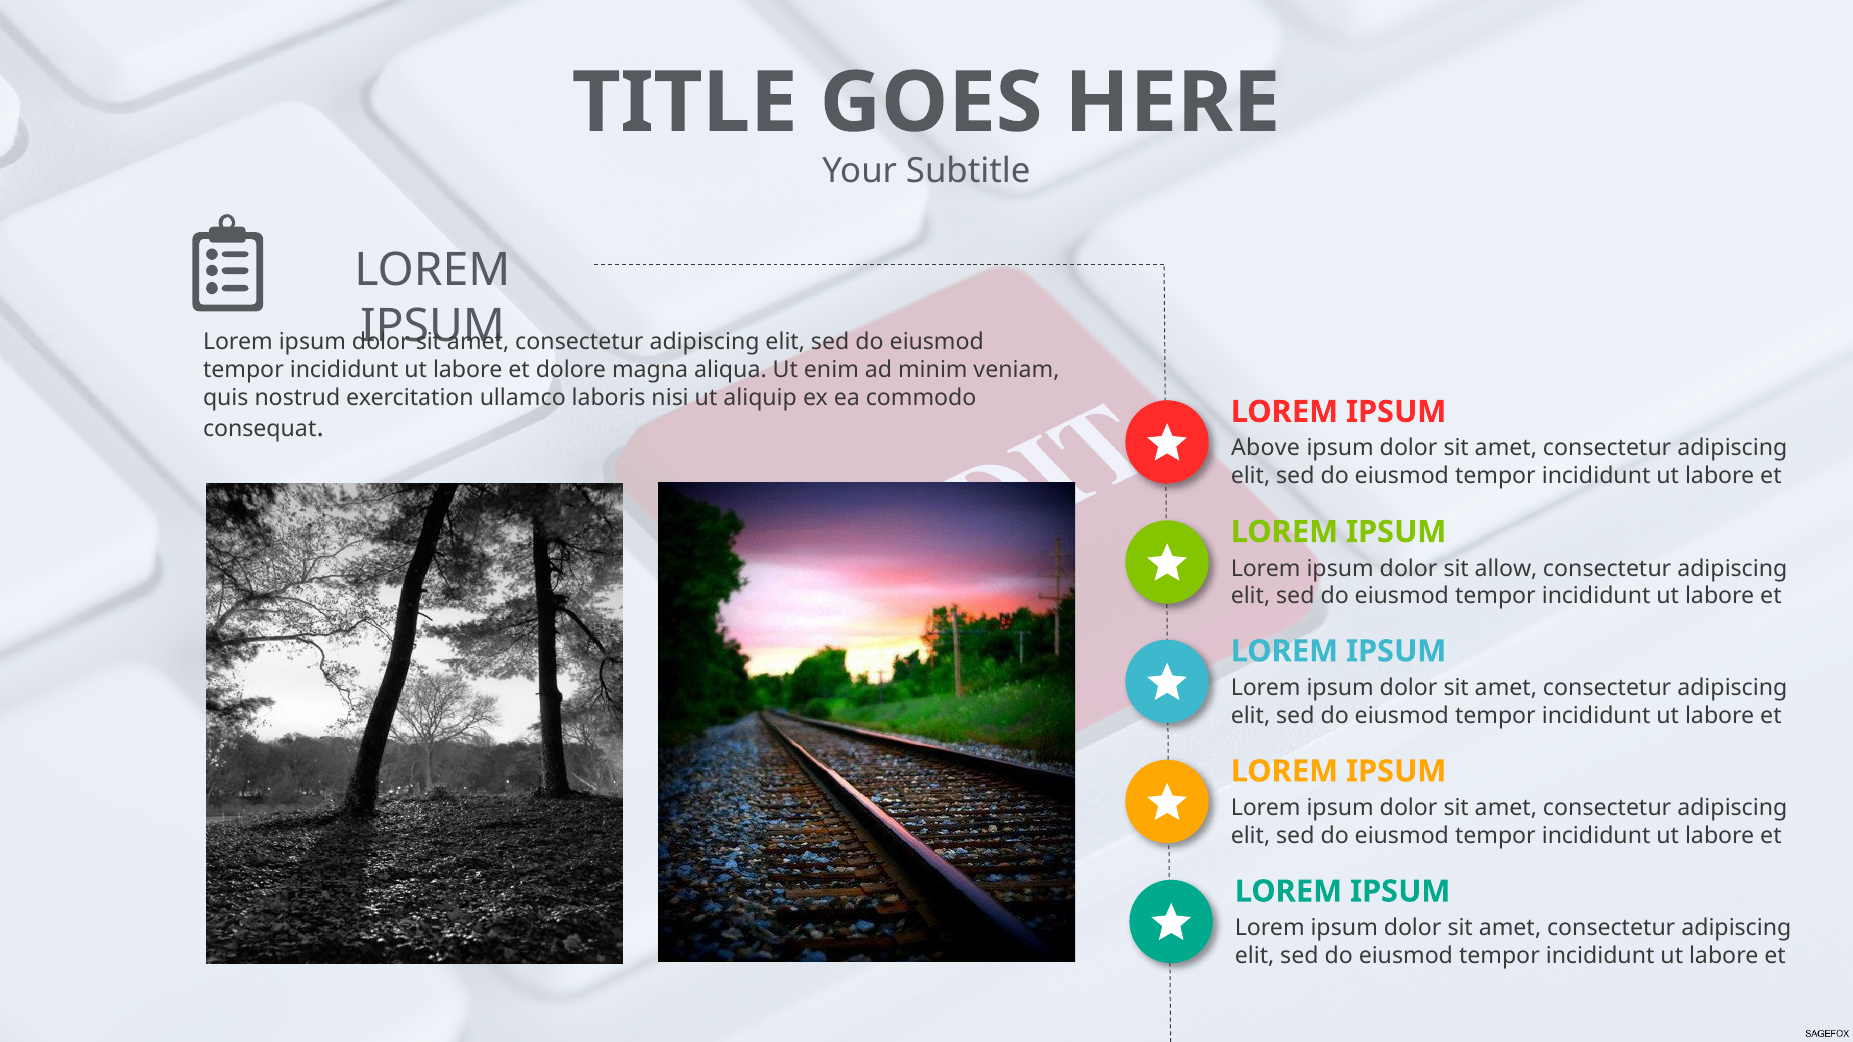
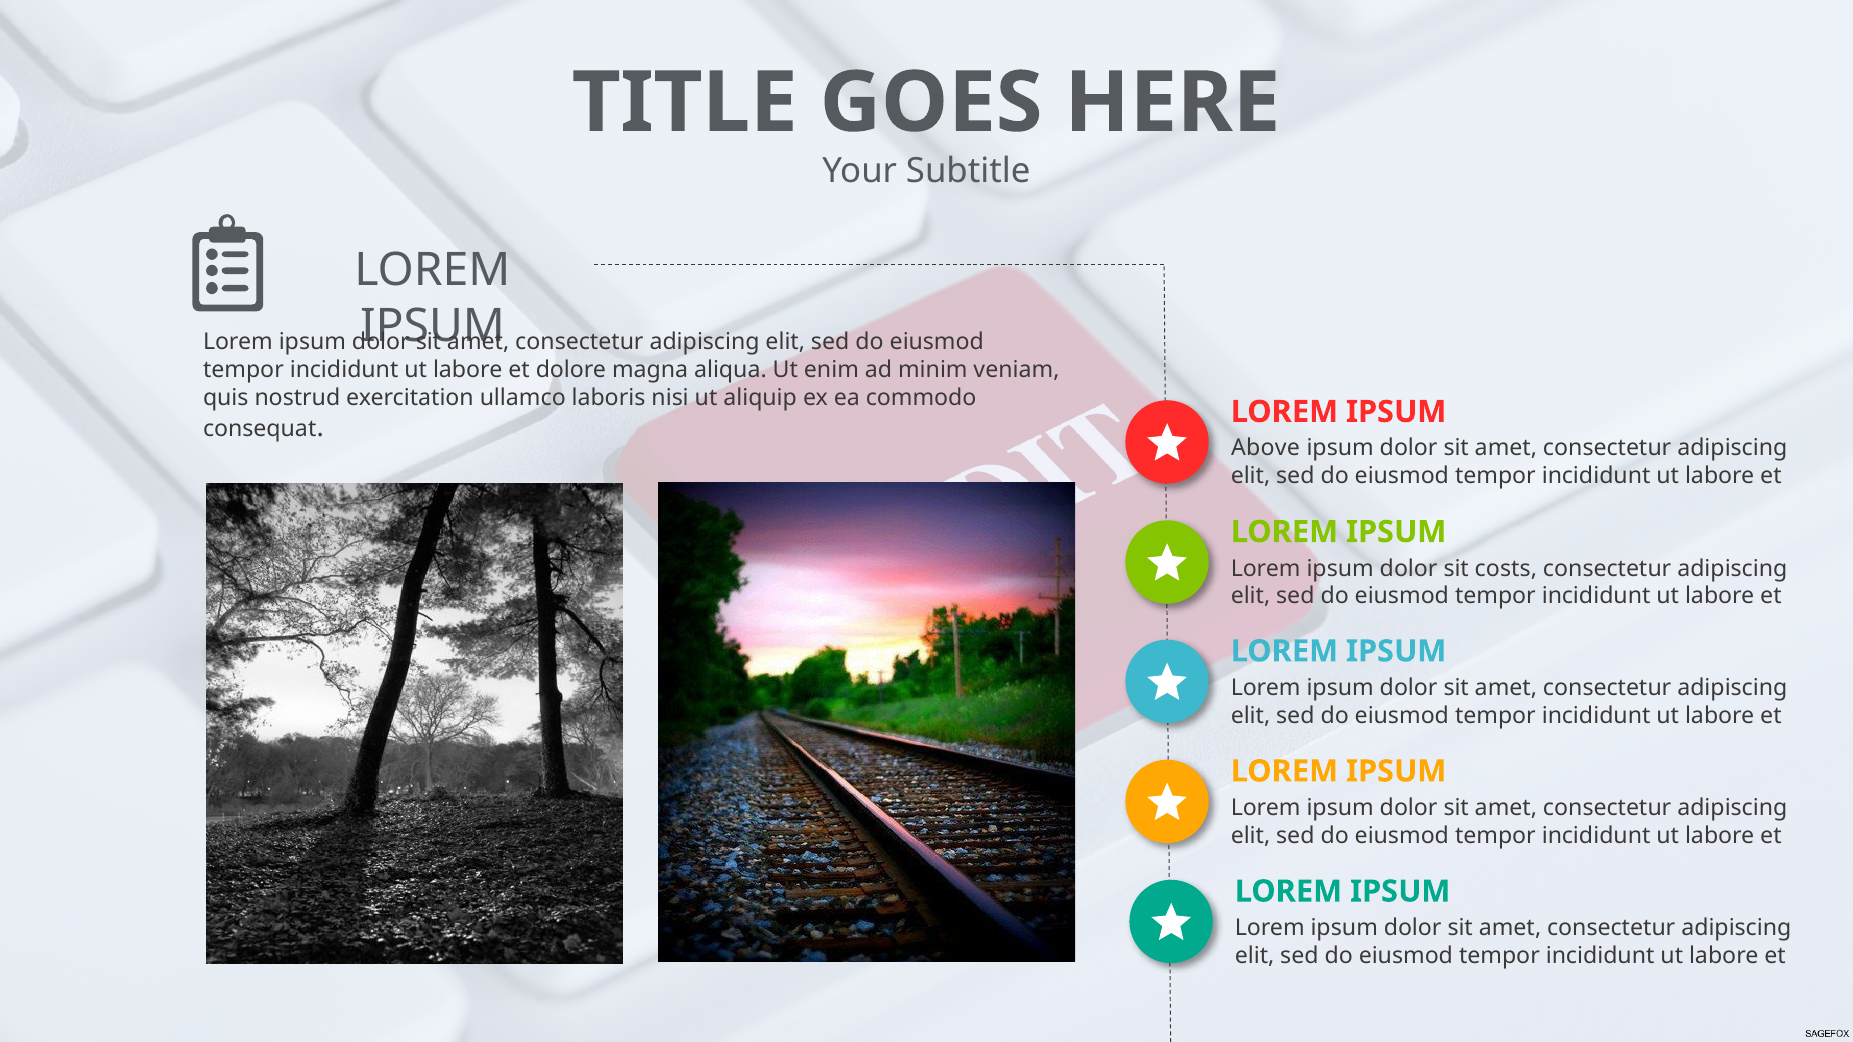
allow: allow -> costs (1506, 569)
